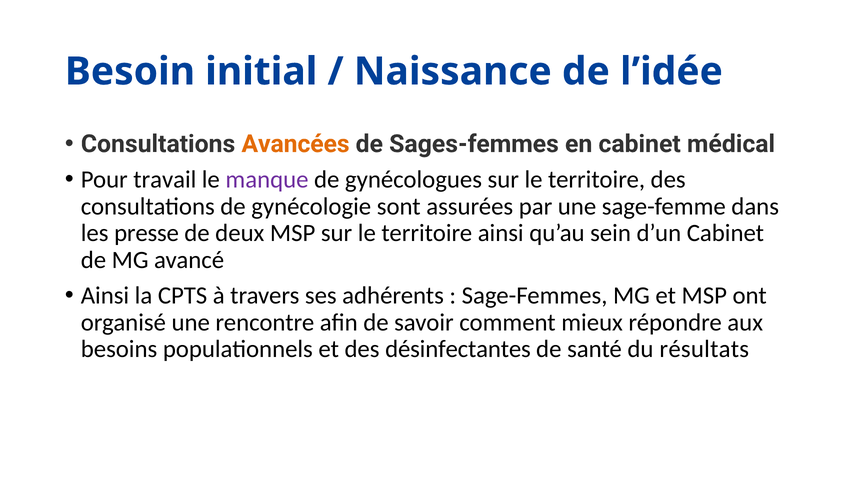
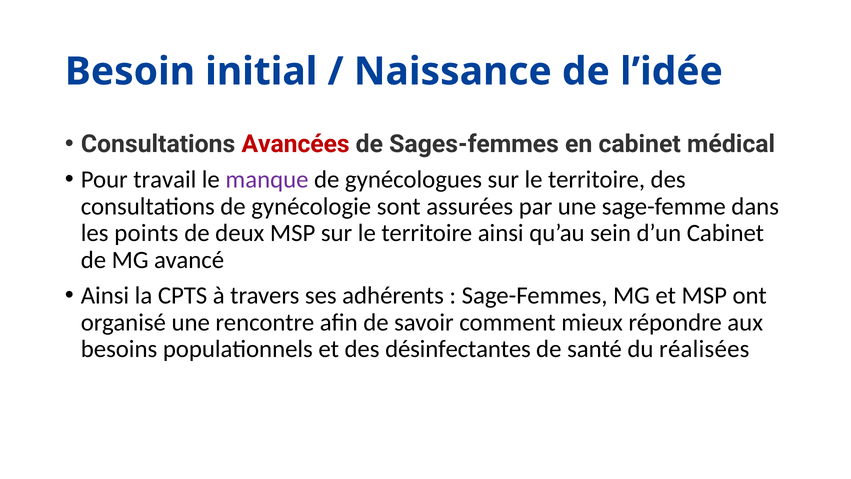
Avancées colour: orange -> red (296, 144)
presse: presse -> points (146, 233)
résultats: résultats -> réalisées (704, 349)
